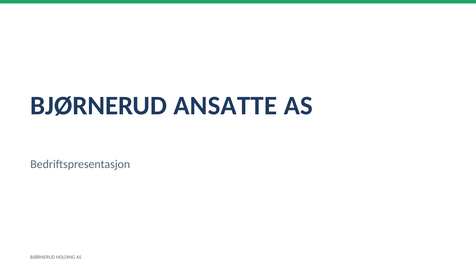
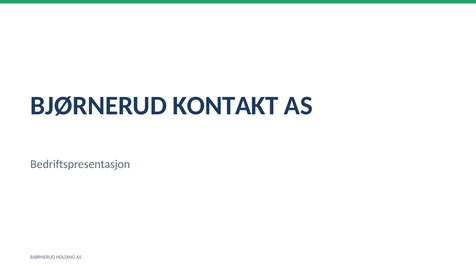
ANSATTE: ANSATTE -> KONTAKT (226, 106)
